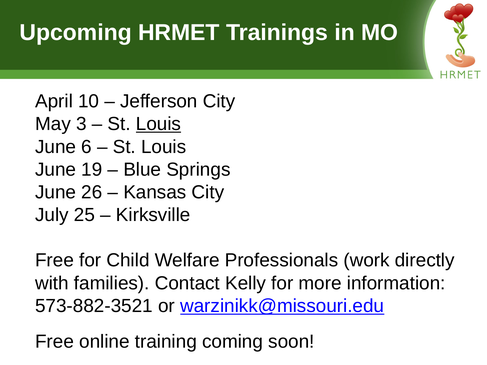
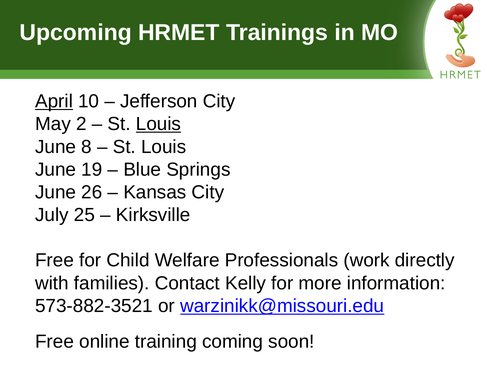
April underline: none -> present (54, 101)
3: 3 -> 2 (81, 124)
6: 6 -> 8 (87, 147)
